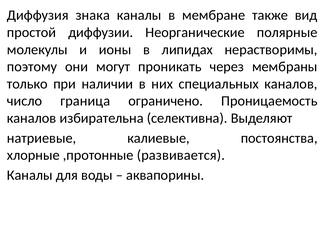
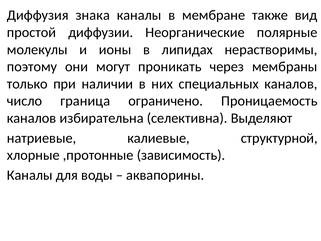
постоянства: постоянства -> структурной (279, 138)
развивается: развивается -> зависимость (181, 155)
